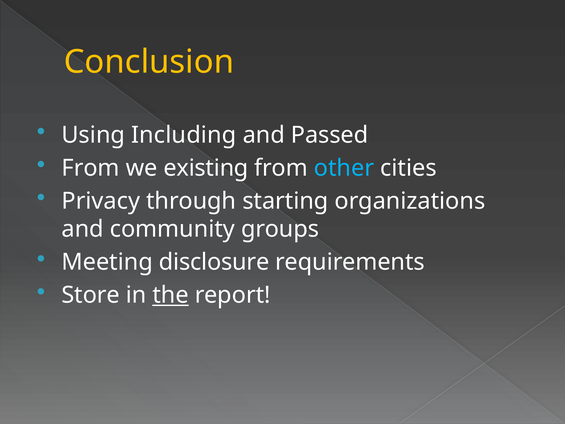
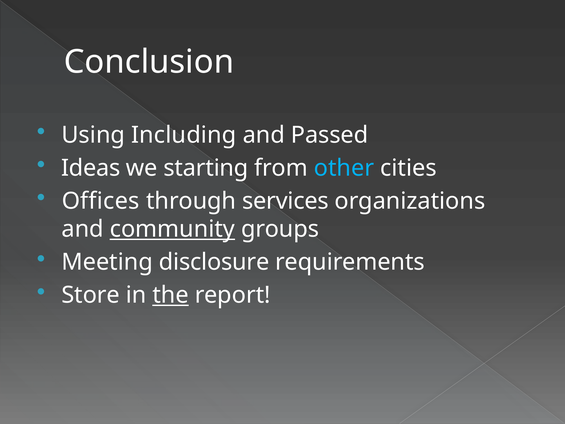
Conclusion colour: yellow -> white (149, 62)
From: From -> Ideas (91, 168)
existing: existing -> starting (206, 168)
Privacy: Privacy -> Offices (101, 201)
starting: starting -> services (285, 201)
community underline: none -> present (172, 229)
